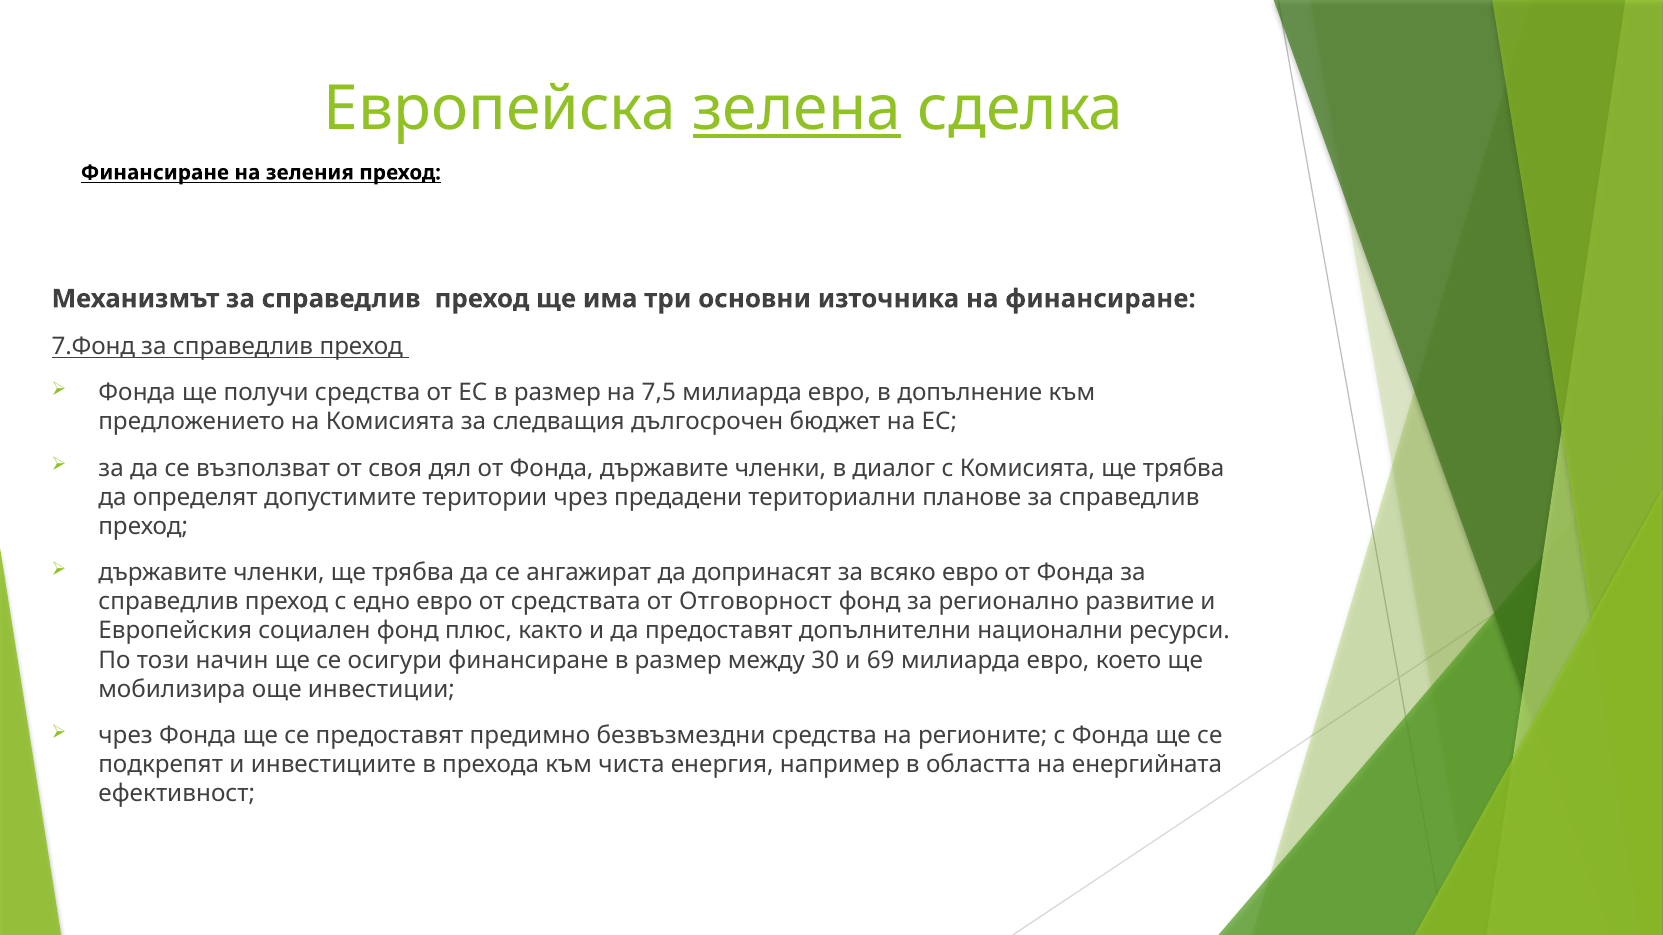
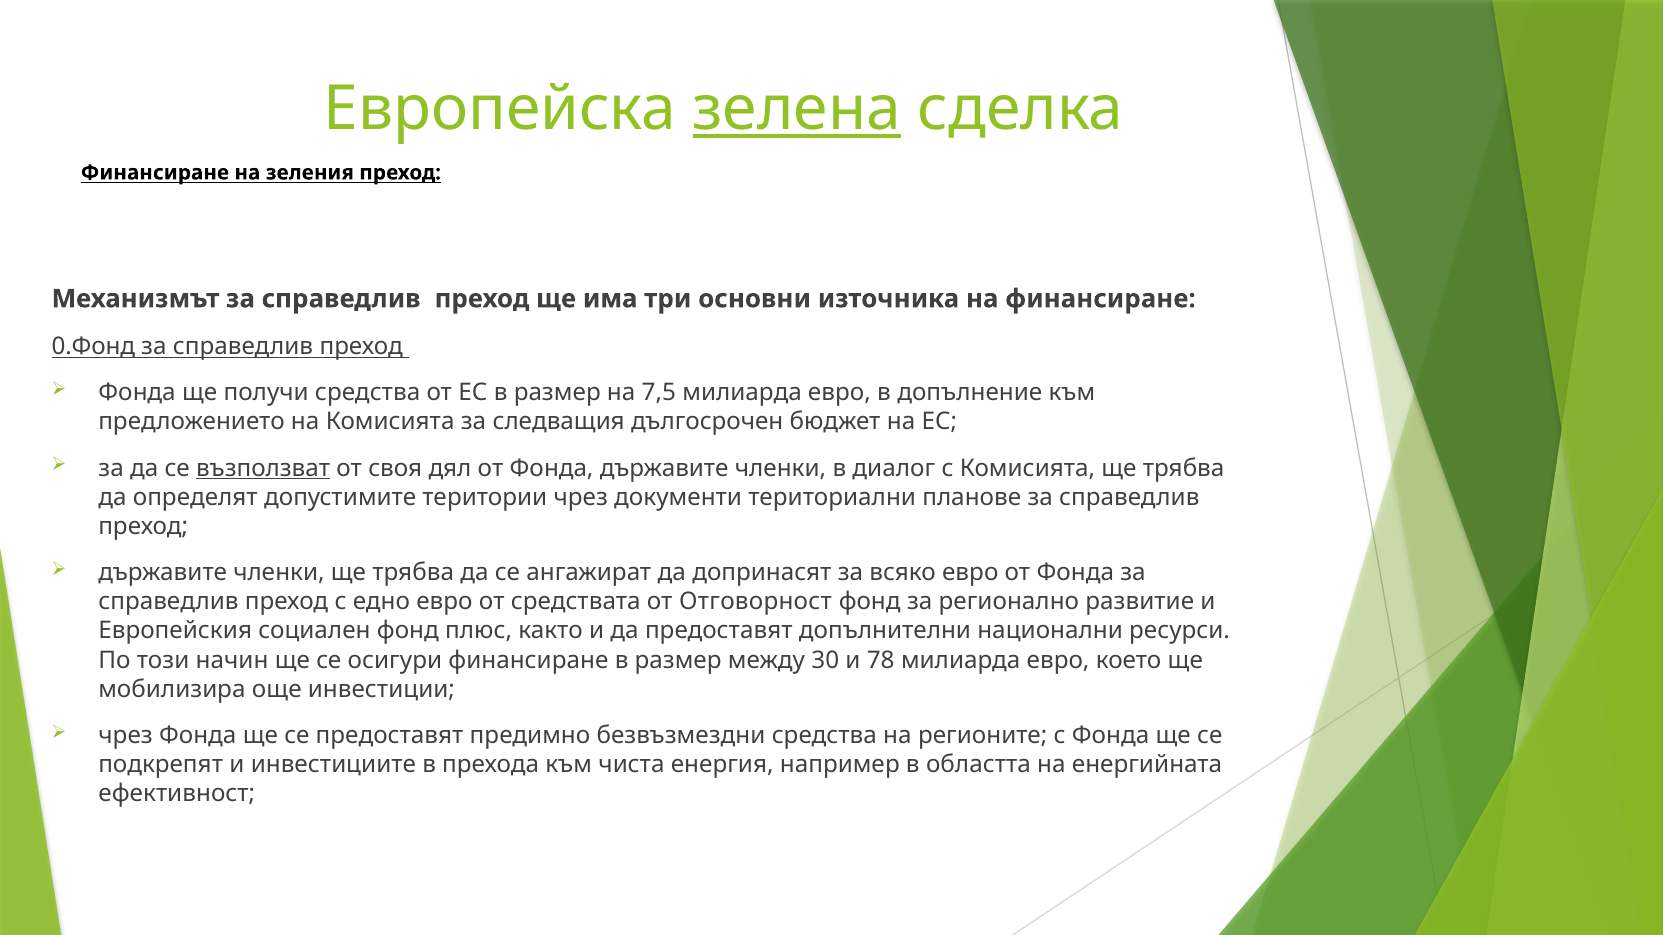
7.Фонд: 7.Фонд -> 0.Фонд (93, 346)
възползват underline: none -> present (263, 468)
предадени: предадени -> документи (678, 497)
69: 69 -> 78 (881, 660)
